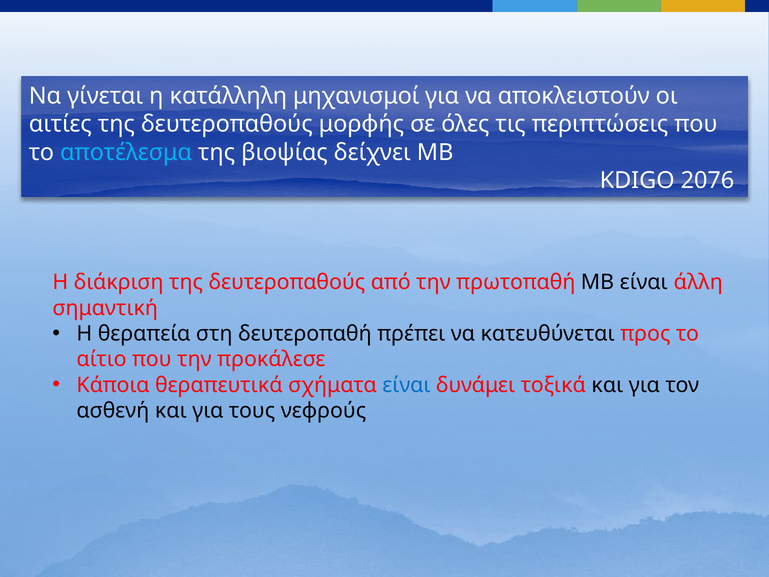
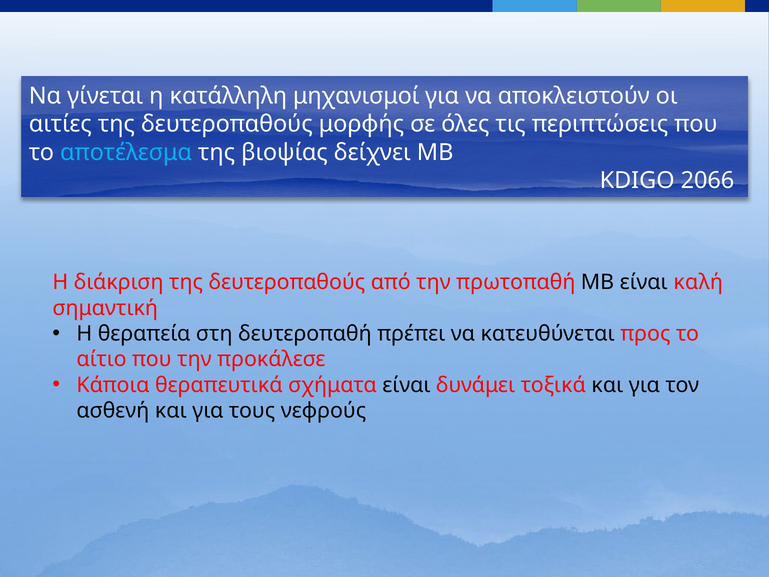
2076: 2076 -> 2066 (707, 180)
άλλη: άλλη -> καλή (698, 282)
είναι colour: blue -> black (406, 385)
